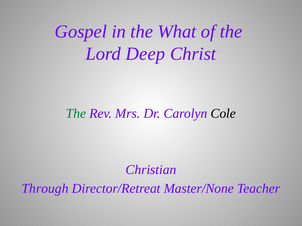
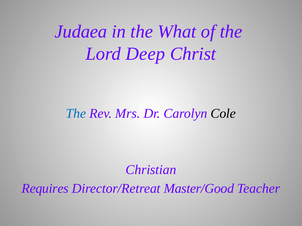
Gospel: Gospel -> Judaea (81, 32)
The colour: green -> blue (76, 114)
Through: Through -> Requires (45, 189)
Master/None: Master/None -> Master/Good (199, 189)
